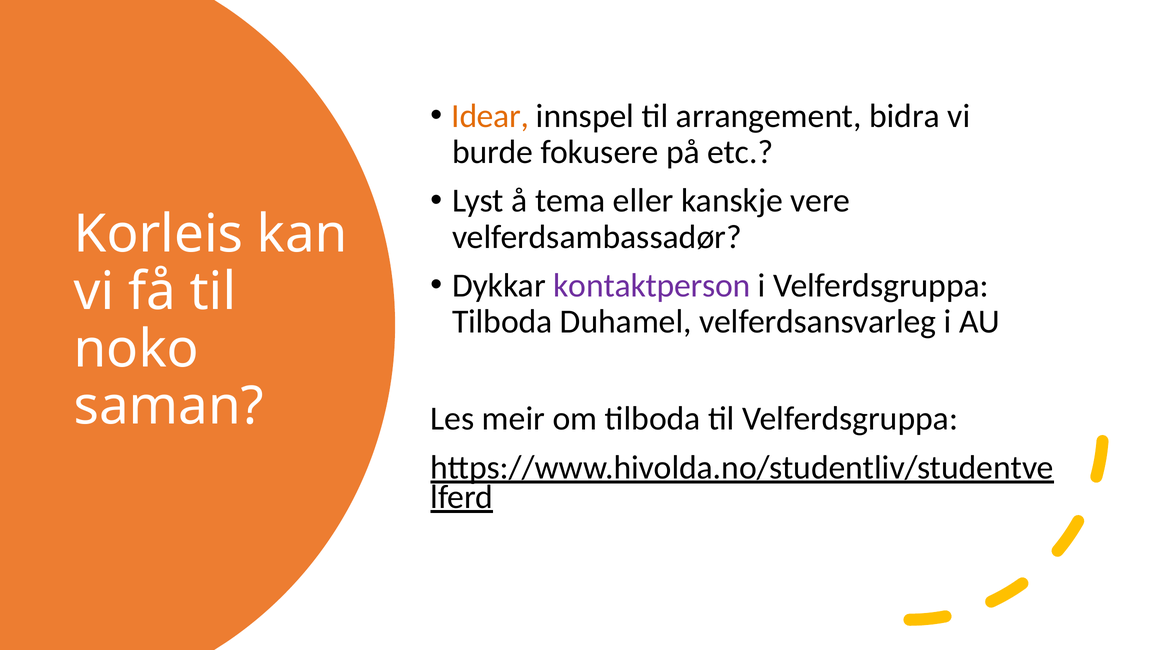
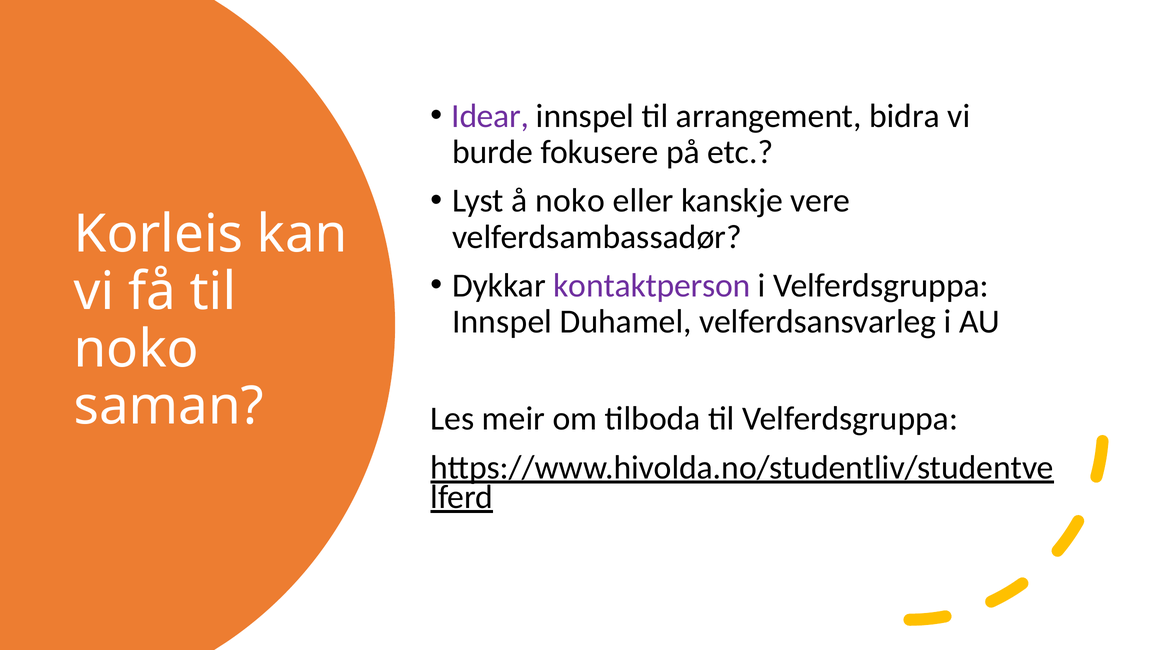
Idear colour: orange -> purple (490, 116)
å tema: tema -> noko (570, 201)
Tilboda: Tilboda -> Innspel (502, 322)
